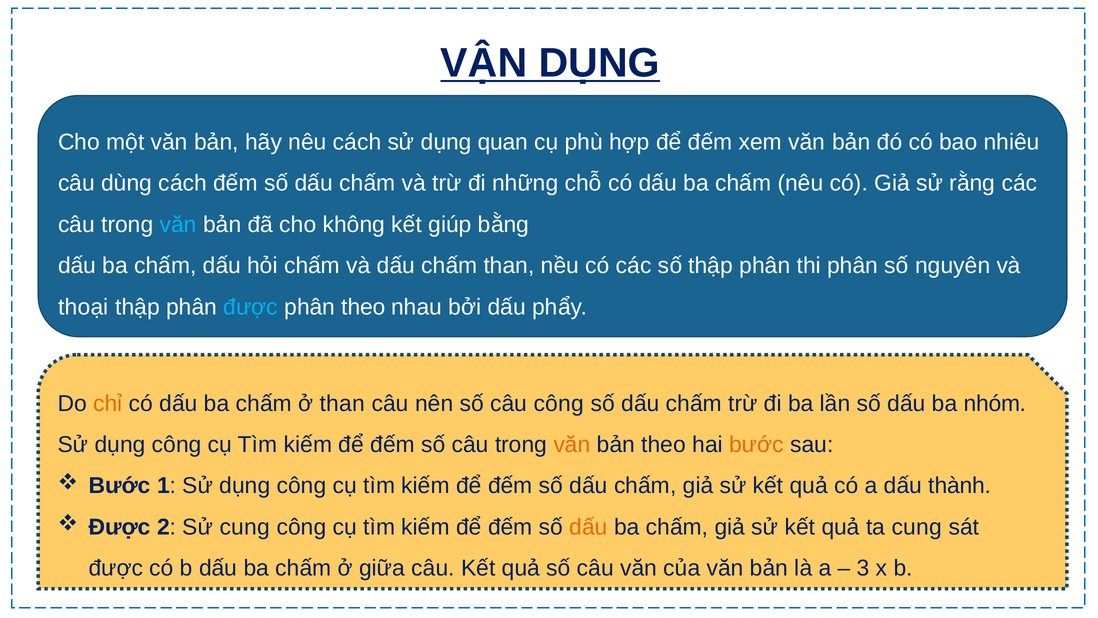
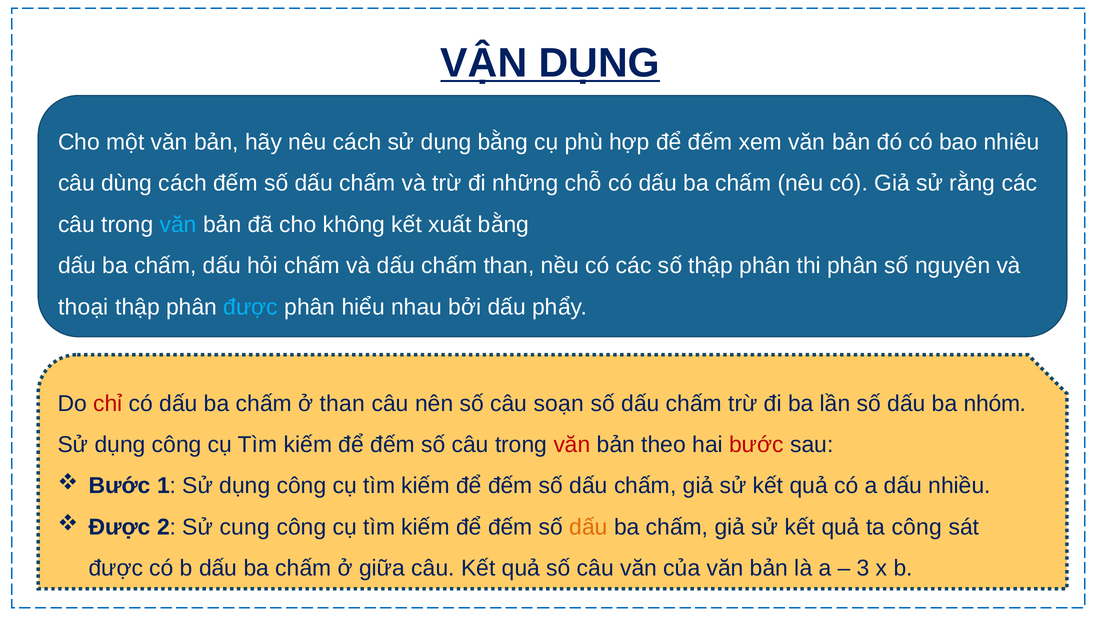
dụng quan: quan -> bằng (503, 142)
giúp: giúp -> xuất (450, 224)
phân theo: theo -> hiểu (363, 307)
chỉ colour: orange -> red (108, 403)
câu công: công -> soạn (559, 403)
văn colour: orange -> red (572, 444)
bước colour: orange -> red (756, 444)
thành: thành -> nhiều (960, 486)
ta cung: cung -> công (917, 527)
